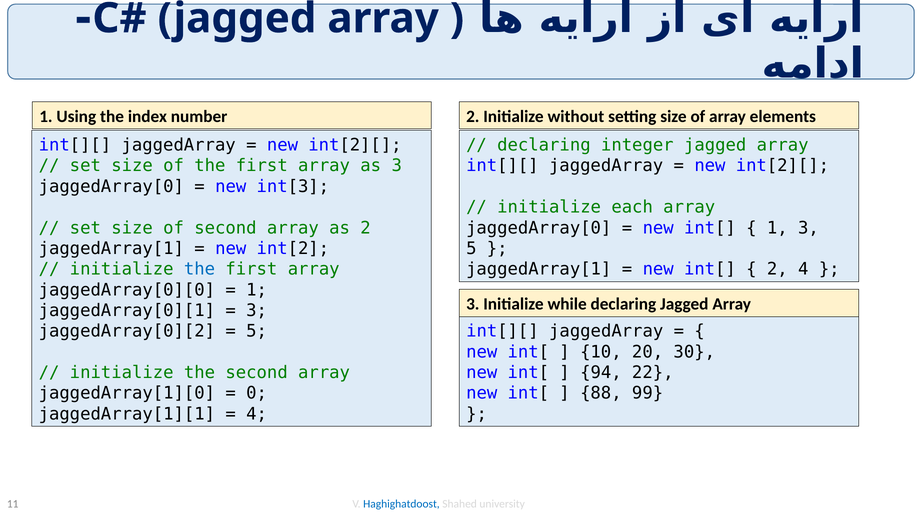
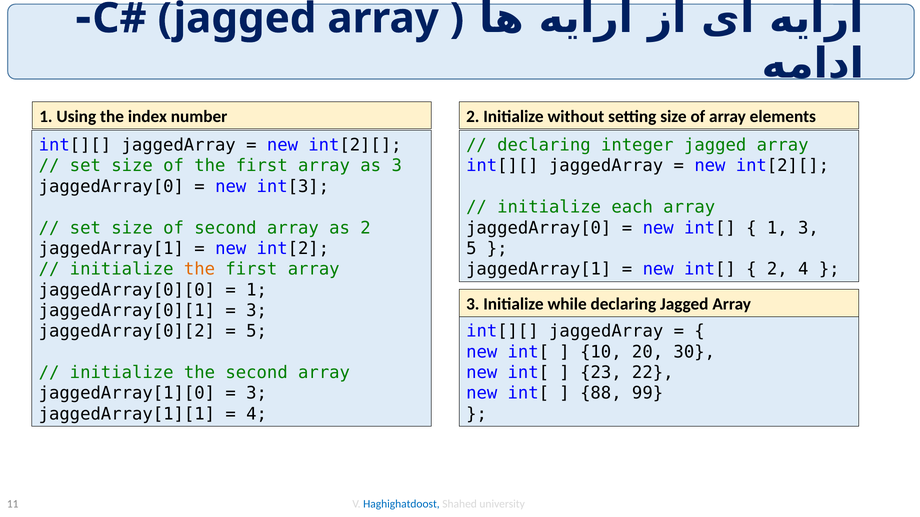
the colour: blue -> orange (200, 269)
94: 94 -> 23 (601, 373)
0: 0 -> 3 (257, 394)
